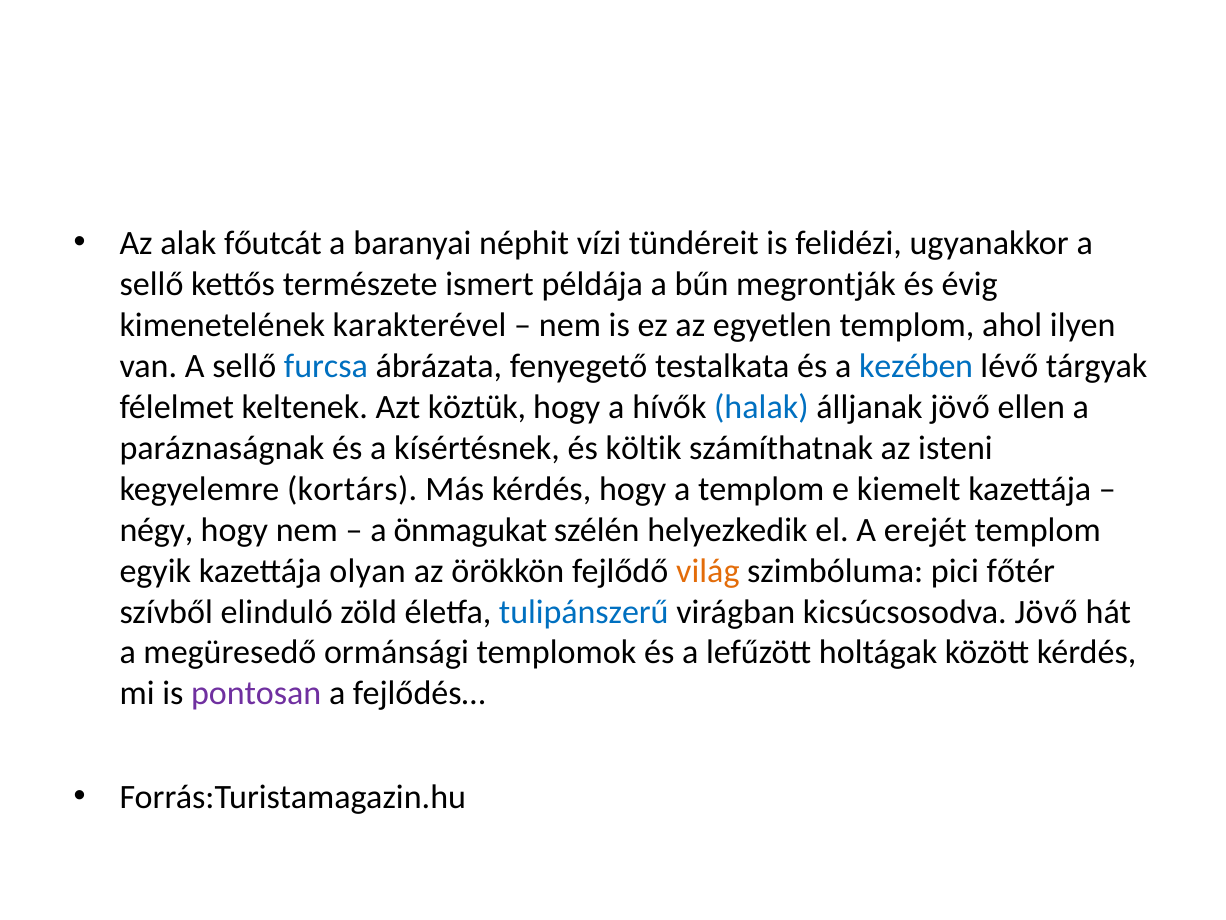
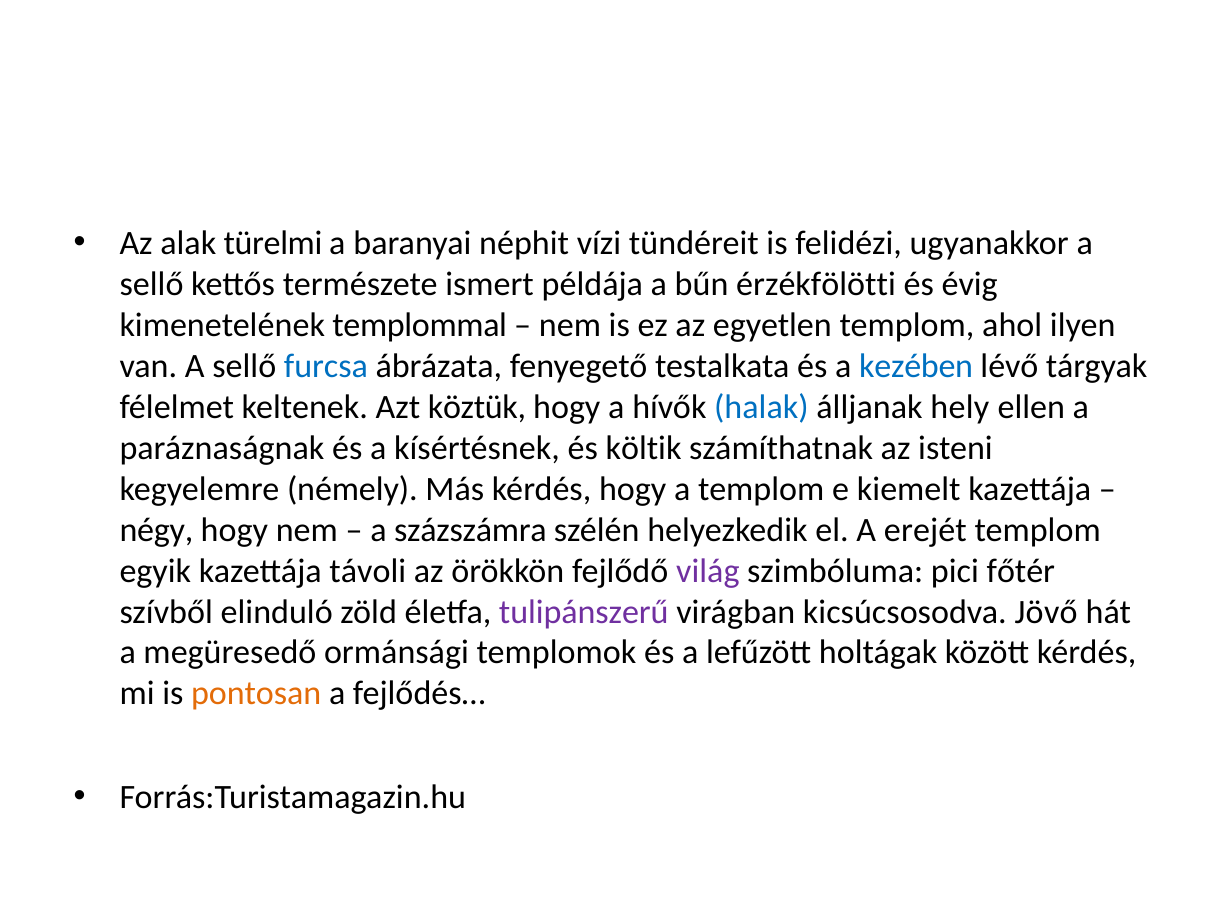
főutcát: főutcát -> türelmi (273, 244)
megrontják: megrontják -> érzékfölötti (816, 284)
karakterével: karakterével -> templommal (420, 325)
álljanak jövő: jövő -> hely (960, 407)
kortárs: kortárs -> némely (352, 489)
önmagukat: önmagukat -> százszámra (470, 530)
olyan: olyan -> távoli (368, 571)
világ colour: orange -> purple (708, 571)
tulipánszerű colour: blue -> purple (584, 611)
pontosan colour: purple -> orange (256, 693)
